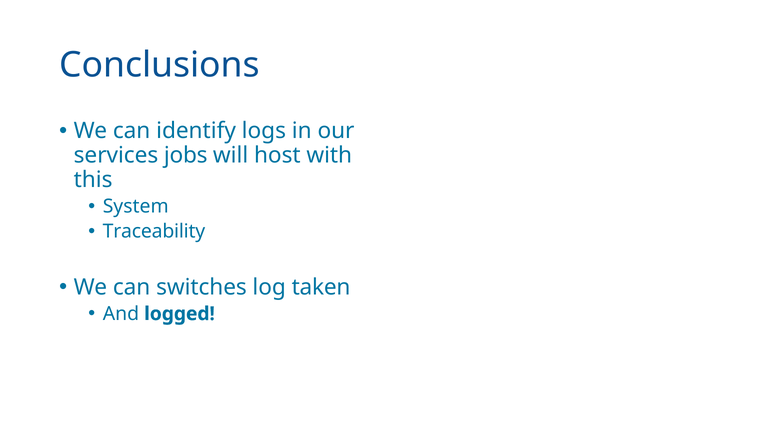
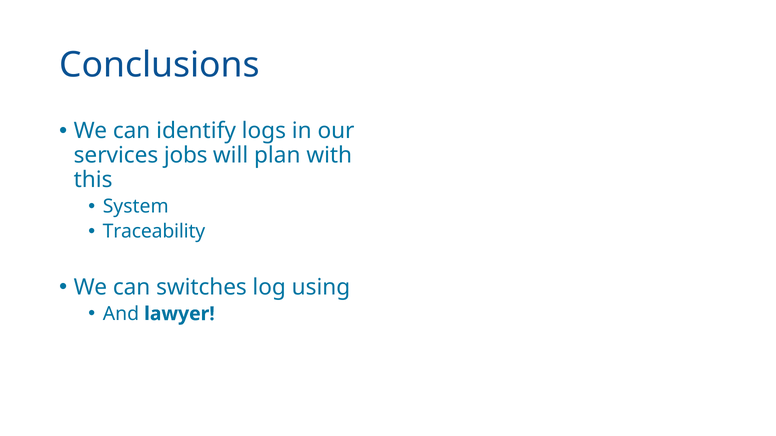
host: host -> plan (277, 156)
taken: taken -> using (321, 287)
logged: logged -> lawyer (179, 314)
